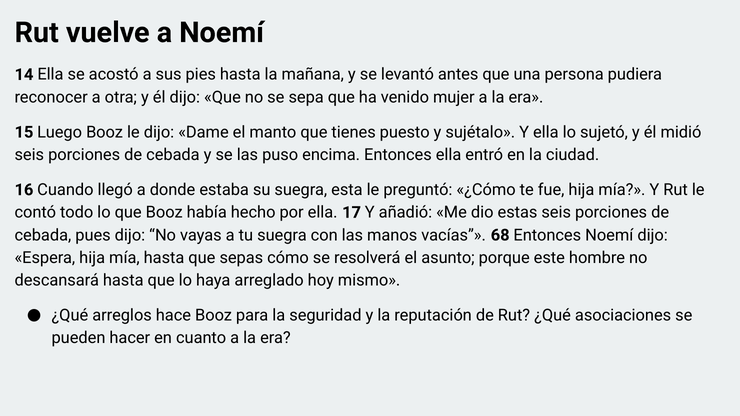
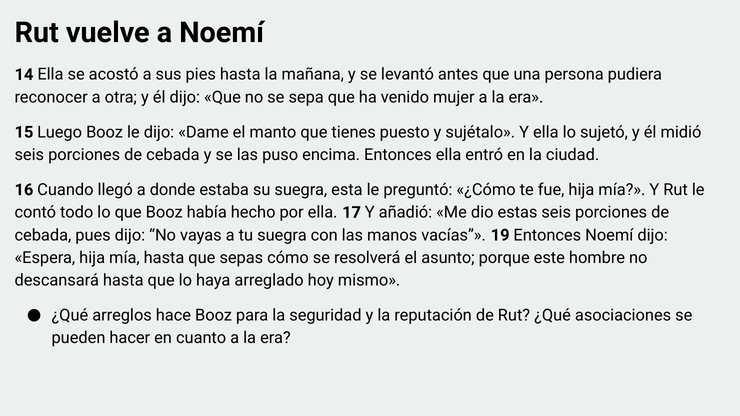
68: 68 -> 19 (500, 235)
